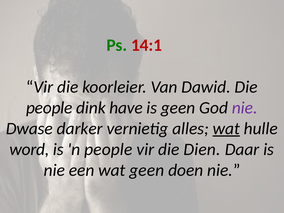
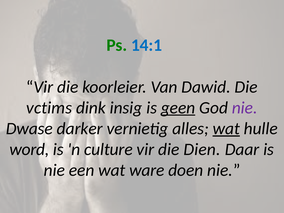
14:1 colour: red -> blue (147, 45)
people: people -> vctims (49, 108)
have: have -> insig (126, 108)
geen underline: none -> present (178, 108)
n people: people -> culture (108, 149)
wat geen: geen -> ware (147, 170)
